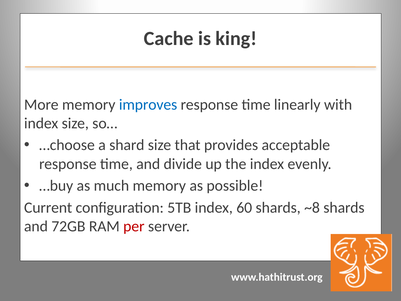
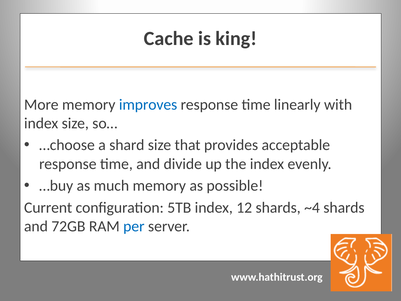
60: 60 -> 12 (244, 207)
~8: ~8 -> ~4 (312, 207)
per colour: red -> blue (134, 226)
